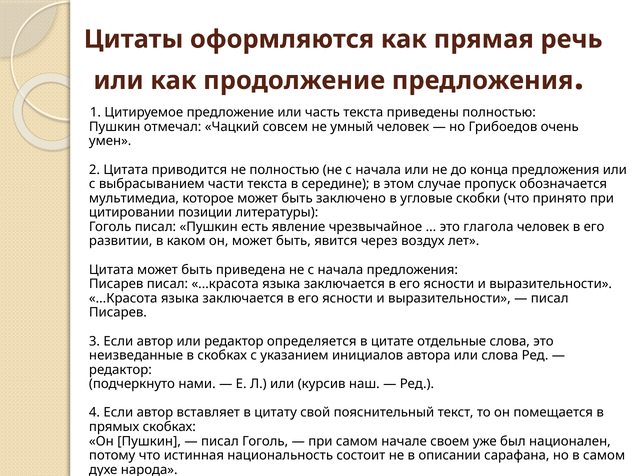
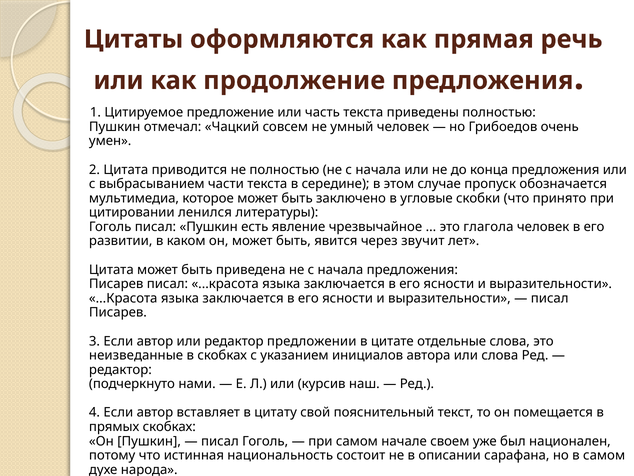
позиции: позиции -> ленился (205, 212)
воздух: воздух -> звучит (423, 241)
определяется: определяется -> предложении (312, 341)
